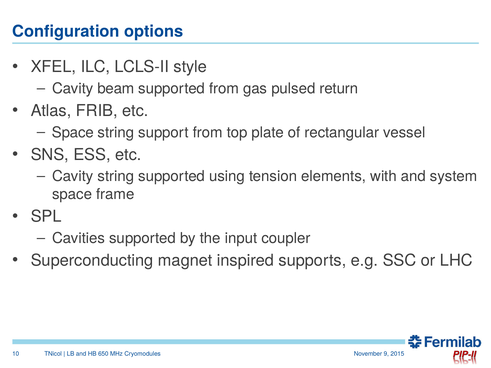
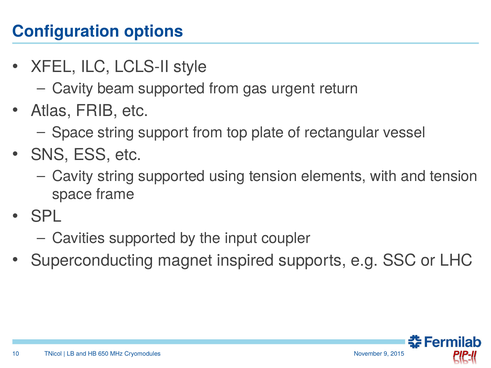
pulsed: pulsed -> urgent (293, 89)
and system: system -> tension (454, 176)
